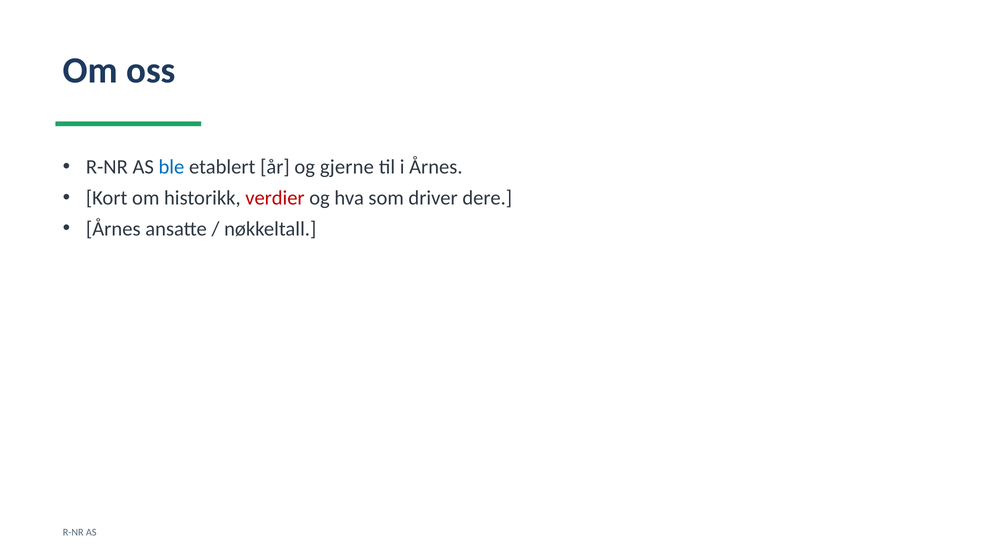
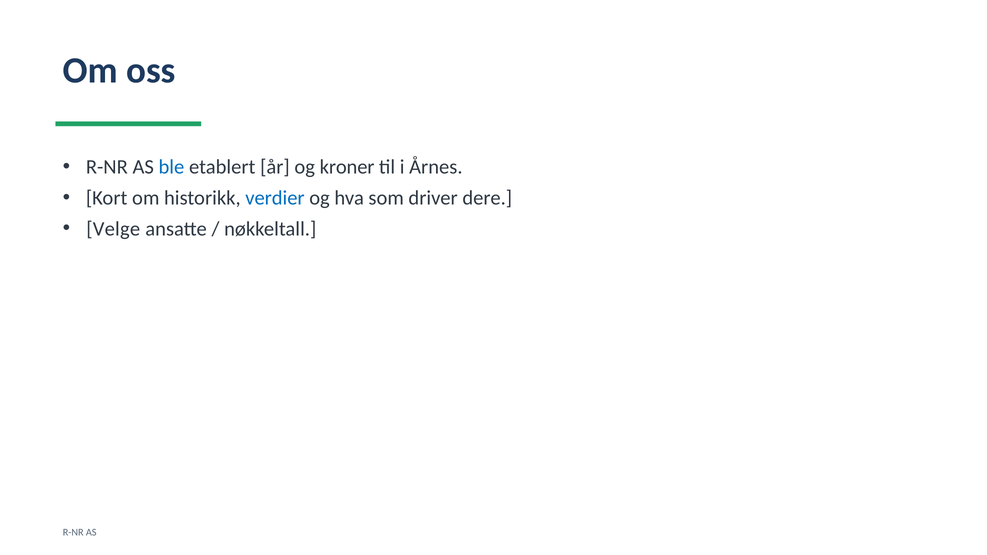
gjerne: gjerne -> kroner (347, 167)
verdier colour: red -> blue (275, 198)
Årnes: Årnes -> Velge (113, 229)
